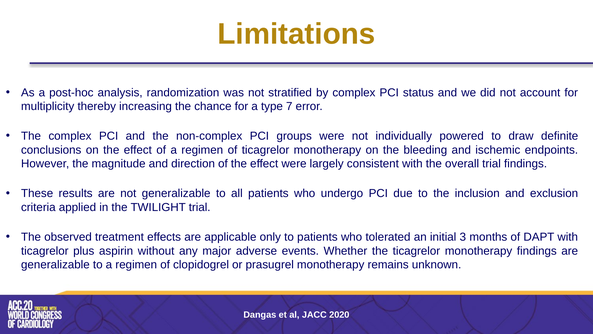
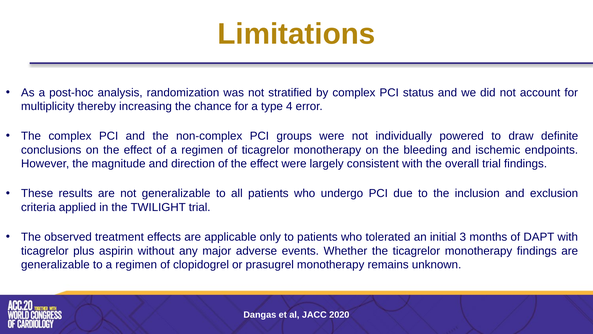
7: 7 -> 4 (289, 106)
